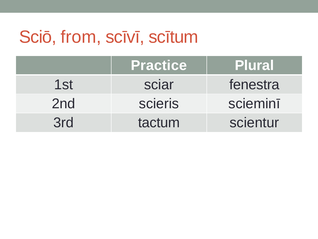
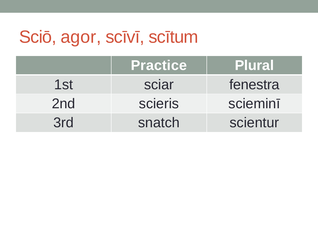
from: from -> agor (81, 37)
tactum: tactum -> snatch (159, 123)
